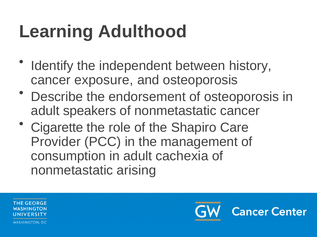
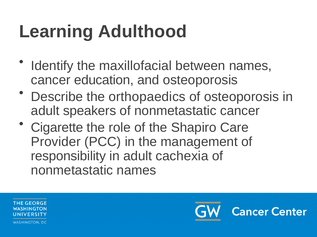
independent: independent -> maxillofacial (135, 66)
between history: history -> names (250, 66)
exposure: exposure -> education (104, 80)
endorsement: endorsement -> orthopaedics (147, 97)
consumption: consumption -> responsibility (68, 157)
nonmetastatic arising: arising -> names (137, 171)
